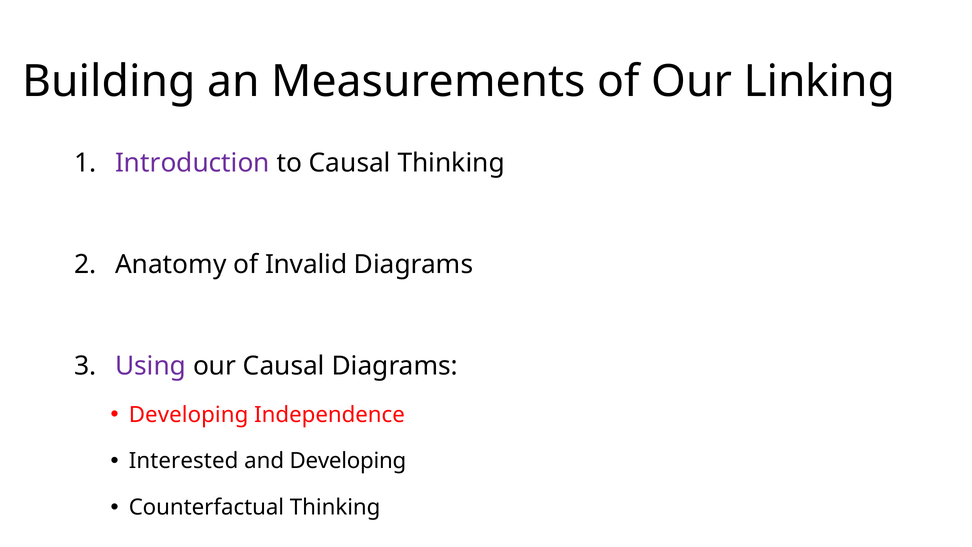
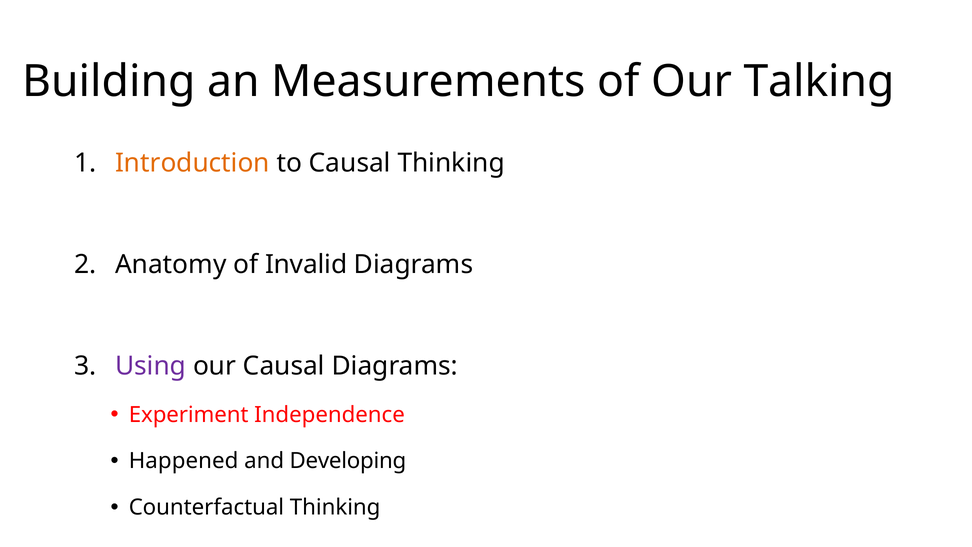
Linking: Linking -> Talking (819, 82)
Introduction colour: purple -> orange (192, 163)
Developing: Developing -> Experiment (189, 414)
Interested: Interested -> Happened (184, 461)
